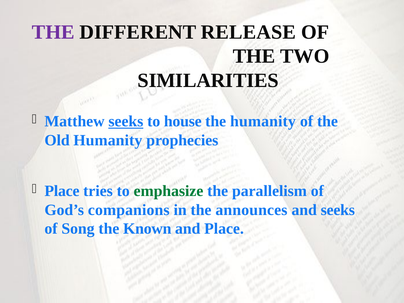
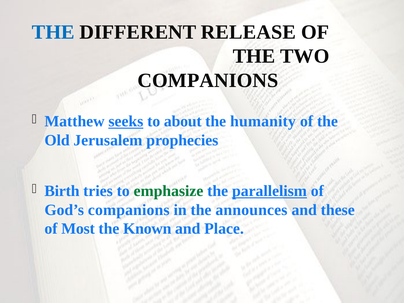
THE colour: purple -> blue (53, 32)
SIMILARITIES: SIMILARITIES -> COMPANIONS (208, 81)
house: house -> about (183, 121)
Old Humanity: Humanity -> Jerusalem (108, 140)
Place: Place -> Birth (62, 191)
parallelism underline: none -> present (269, 191)
and seeks: seeks -> these (338, 210)
Song: Song -> Most (78, 229)
